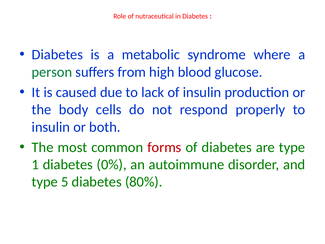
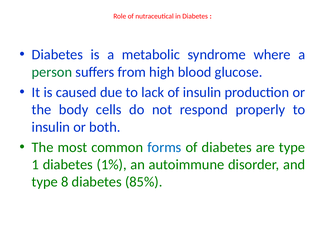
forms colour: red -> blue (164, 147)
0%: 0% -> 1% (112, 164)
5: 5 -> 8 (65, 182)
80%: 80% -> 85% (144, 182)
